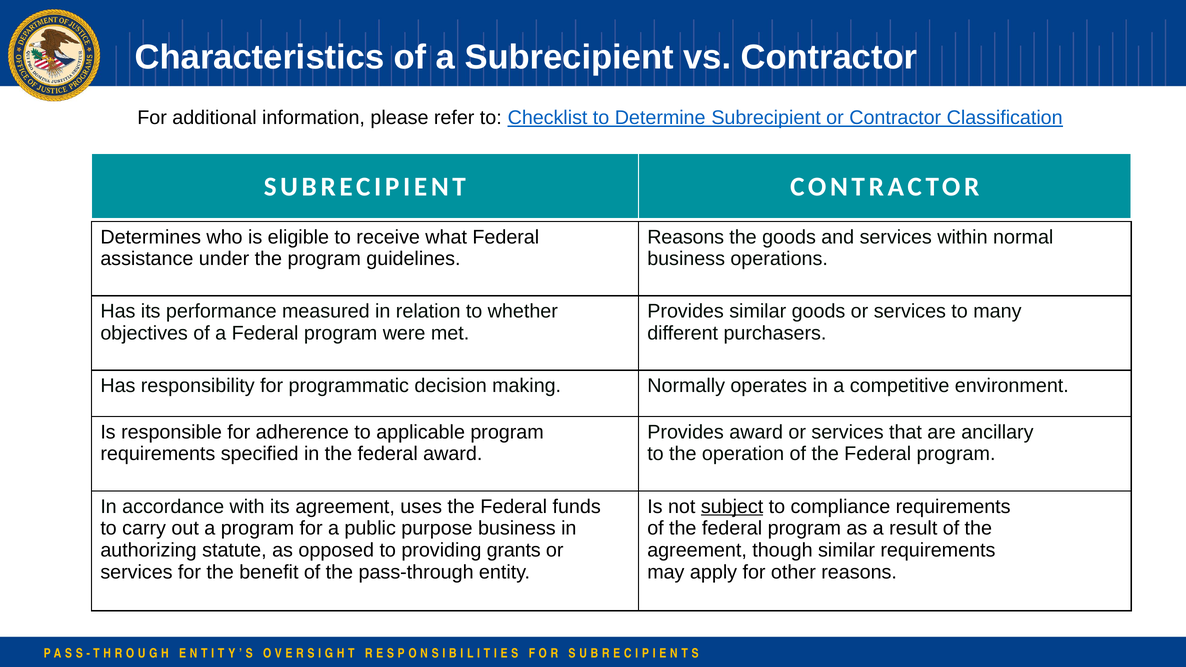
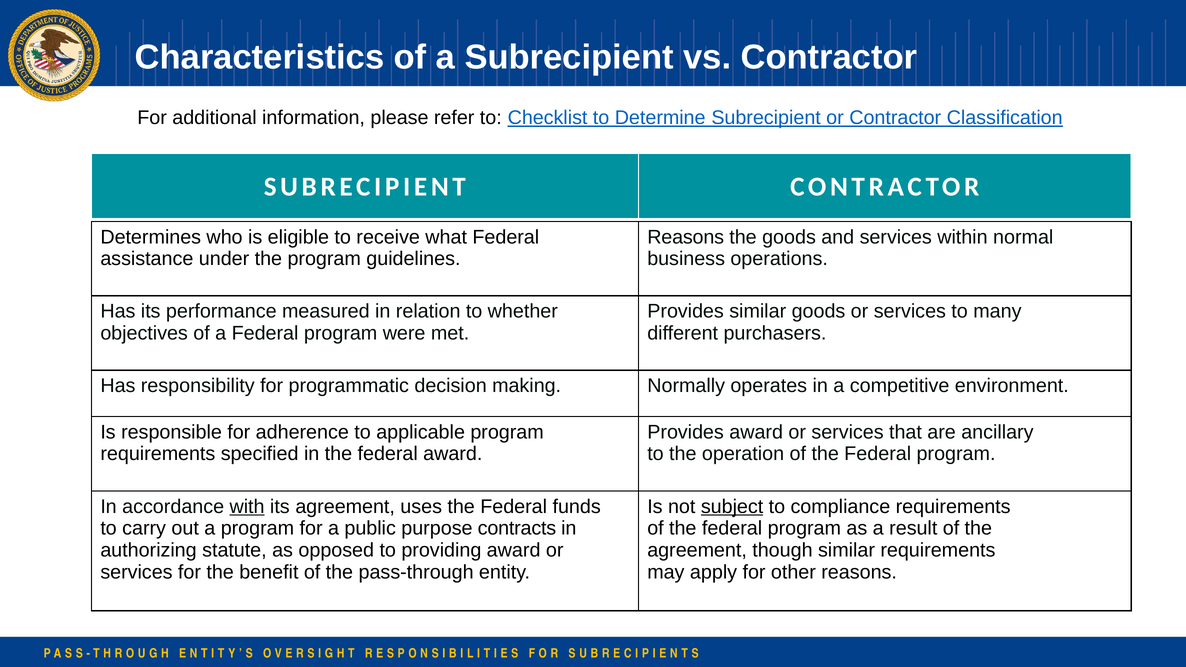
with underline: none -> present (247, 507)
purpose business: business -> contracts (517, 529)
providing grants: grants -> award (514, 551)
